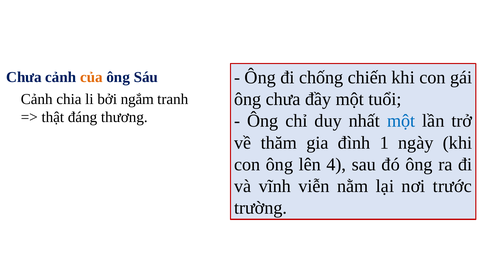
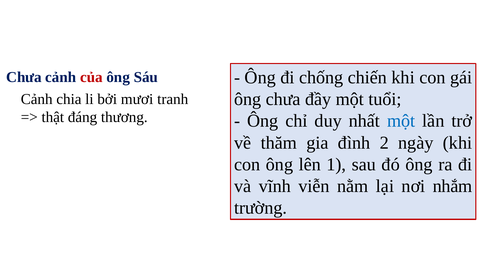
của colour: orange -> red (91, 77)
ngắm: ngắm -> mươi (137, 99)
1: 1 -> 2 (384, 143)
4: 4 -> 1 (336, 164)
trước: trước -> nhắm (453, 186)
